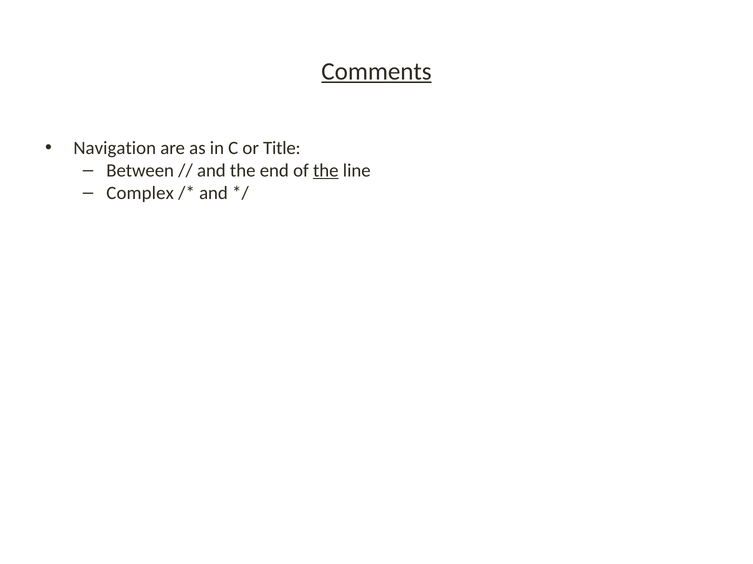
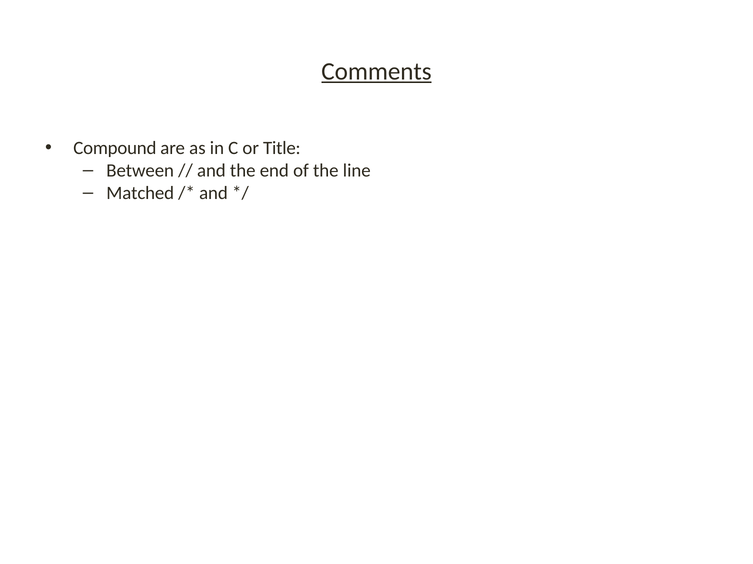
Navigation: Navigation -> Compound (115, 148)
the underline: present -> none (326, 171)
Complex: Complex -> Matched (140, 193)
